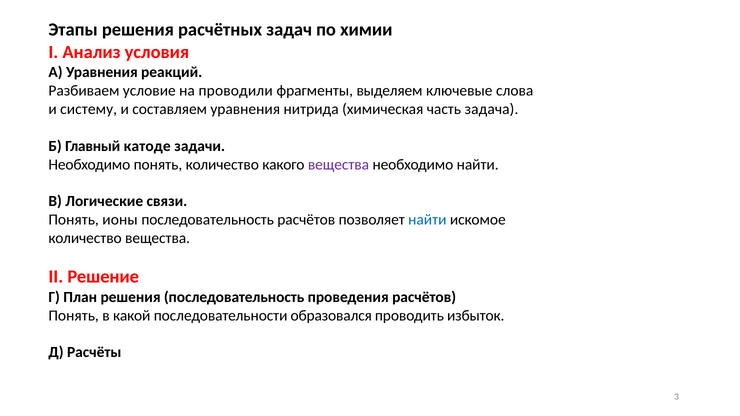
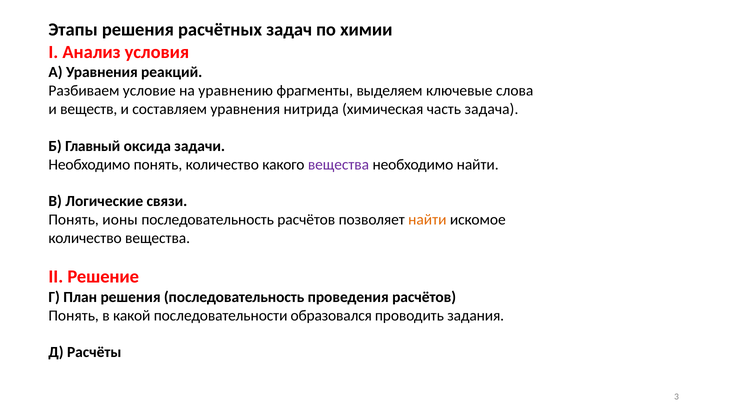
проводили: проводили -> уравнению (236, 91)
систему: систему -> веществ (89, 109)
катоде: катоде -> оксида (147, 146)
найти colour: blue -> orange (427, 220)
избыток: избыток -> задания (476, 316)
